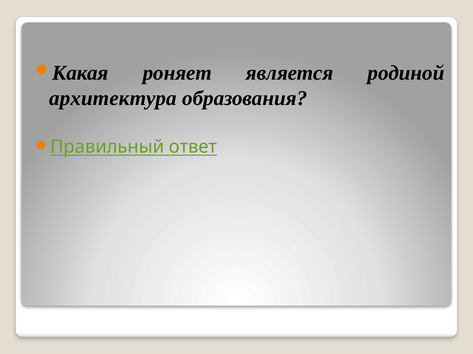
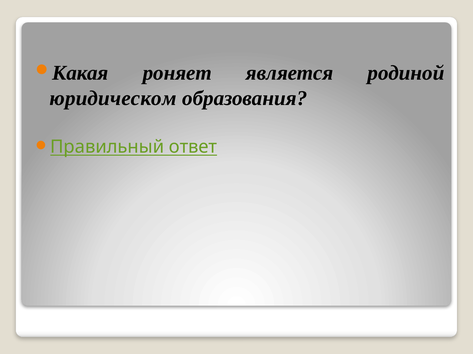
архитектура: архитектура -> юридическом (113, 98)
